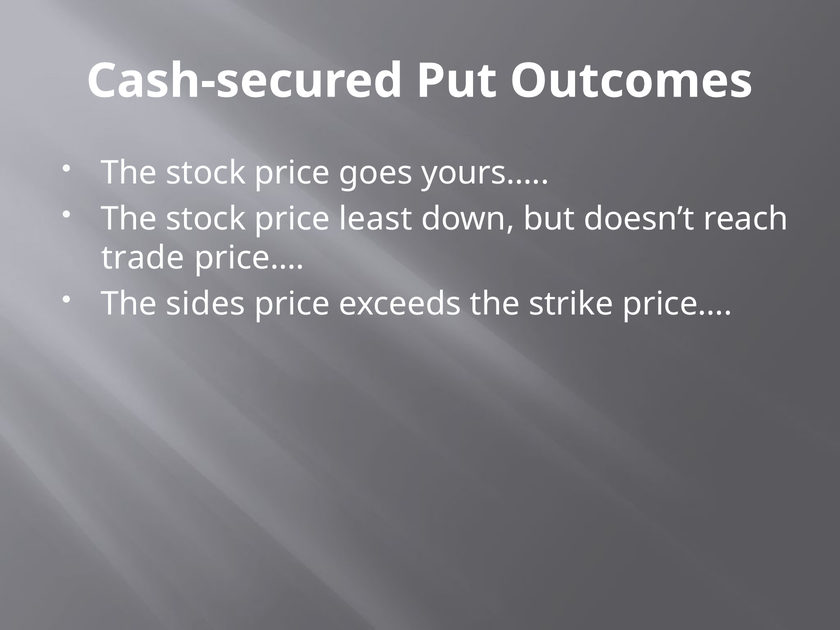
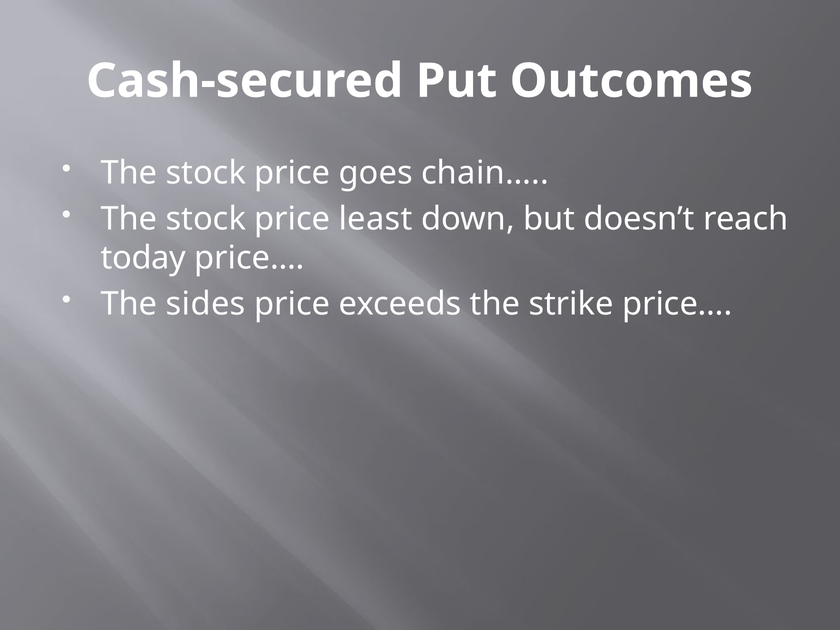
yours…: yours… -> chain… (485, 173)
trade: trade -> today (143, 258)
